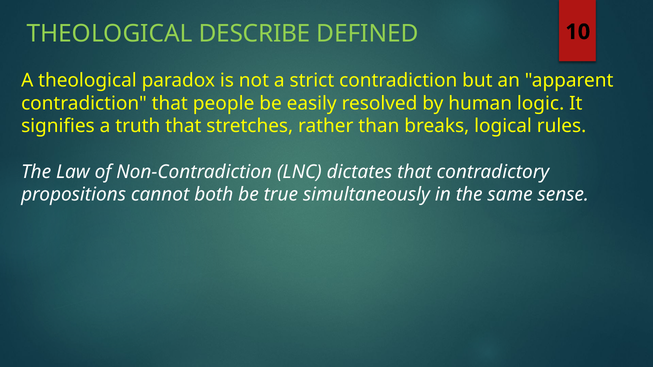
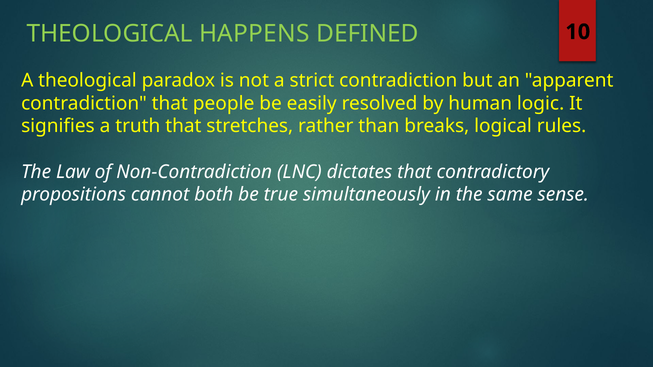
DESCRIBE: DESCRIBE -> HAPPENS (254, 34)
